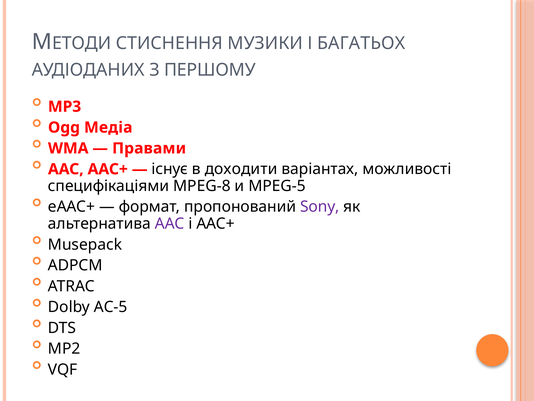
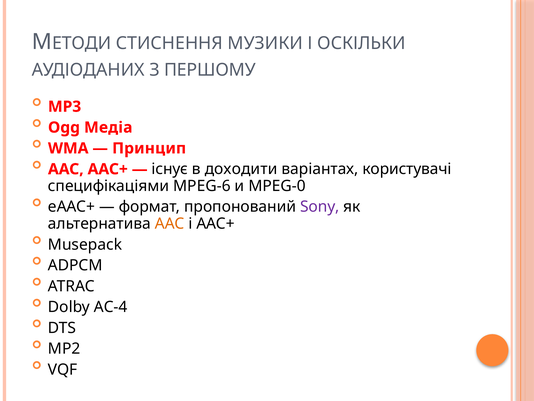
БАГАТЬОХ: БАГАТЬОХ -> ОСКІЛЬКИ (361, 43)
Правами: Правами -> Принцип (149, 148)
можливості: можливості -> користувачі (407, 169)
MPEG-8: MPEG-8 -> MPEG-6 (202, 186)
MPEG-5: MPEG-5 -> MPEG-0 (277, 186)
AAC colour: purple -> orange (170, 223)
AC-5: AC-5 -> AC-4 (111, 307)
